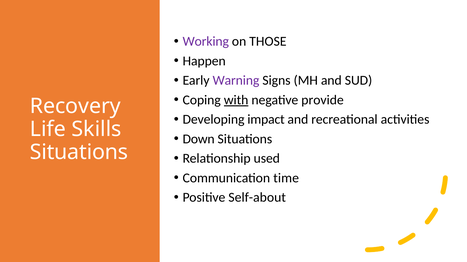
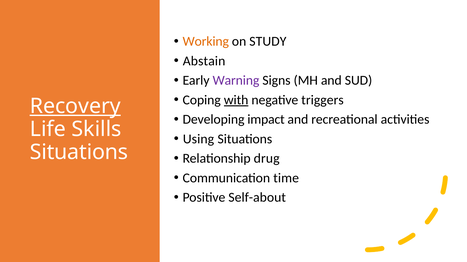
Working colour: purple -> orange (206, 42)
THOSE: THOSE -> STUDY (268, 42)
Happen: Happen -> Abstain (204, 61)
provide: provide -> triggers (323, 100)
Recovery underline: none -> present (75, 106)
Down: Down -> Using (198, 139)
used: used -> drug (267, 159)
